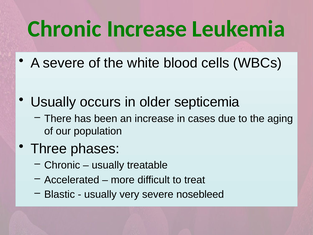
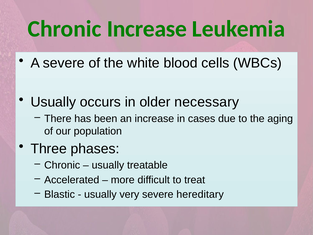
septicemia: septicemia -> necessary (207, 102)
nosebleed: nosebleed -> hereditary (200, 194)
